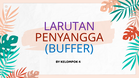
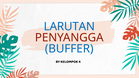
LARUTAN colour: purple -> blue (69, 27)
